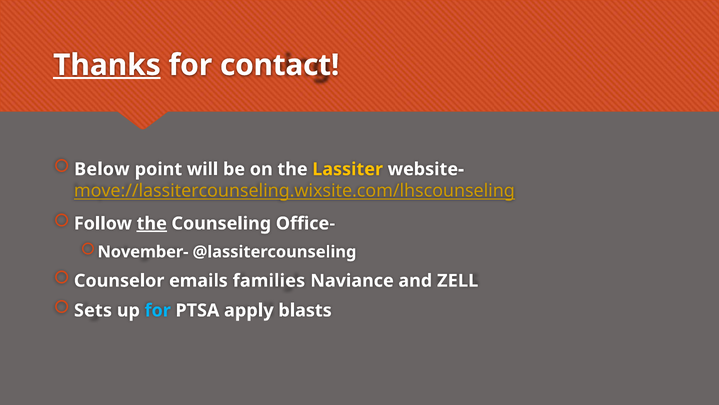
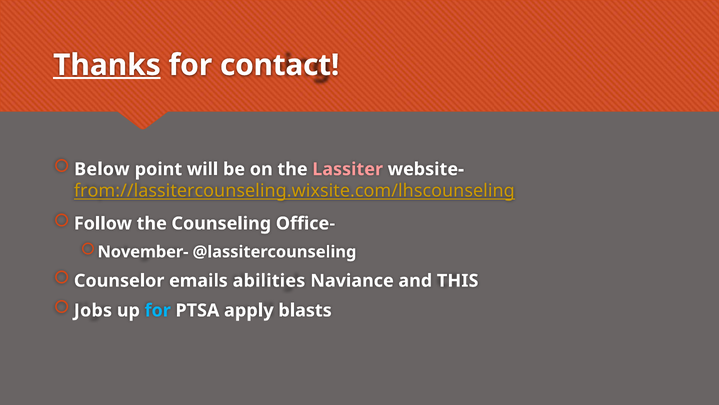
Lassiter colour: yellow -> pink (348, 169)
move://lassitercounseling.wixsite.com/lhscounseling: move://lassitercounseling.wixsite.com/lhscounseling -> from://lassitercounseling.wixsite.com/lhscounseling (294, 191)
the underline: present -> none (152, 223)
families: families -> abilities (269, 280)
ZELL: ZELL -> THIS (458, 280)
Sets: Sets -> Jobs (93, 310)
